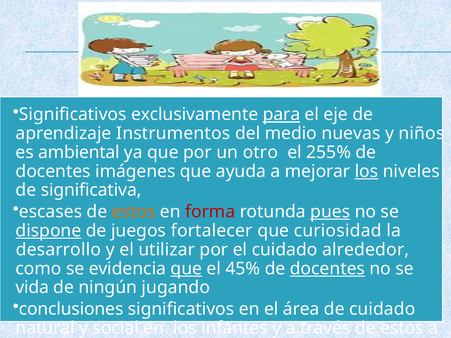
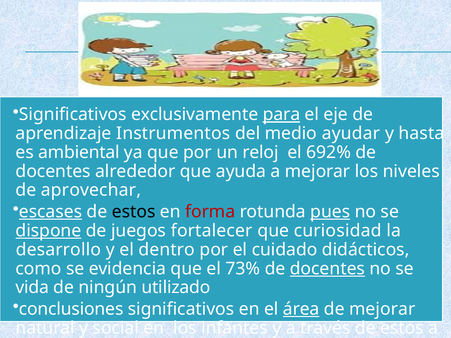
nuevas: nuevas -> ayudar (351, 134)
niños: niños -> hasta (422, 134)
otro: otro -> reloj (261, 152)
255%: 255% -> 692% (329, 152)
imágenes: imágenes -> alrededor (135, 171)
los underline: present -> none (367, 171)
significativa: significativa -> aprovechar (91, 190)
escases underline: none -> present (51, 212)
estos colour: orange -> black (134, 212)
utilizar: utilizar -> dentro (167, 250)
alrededor: alrededor -> didácticos (366, 250)
que underline: present -> none (186, 269)
45%: 45% -> 73% (243, 269)
jugando: jugando -> utilizado (176, 288)
área underline: none -> present (301, 309)
de cuidado: cuidado -> mejorar (382, 309)
